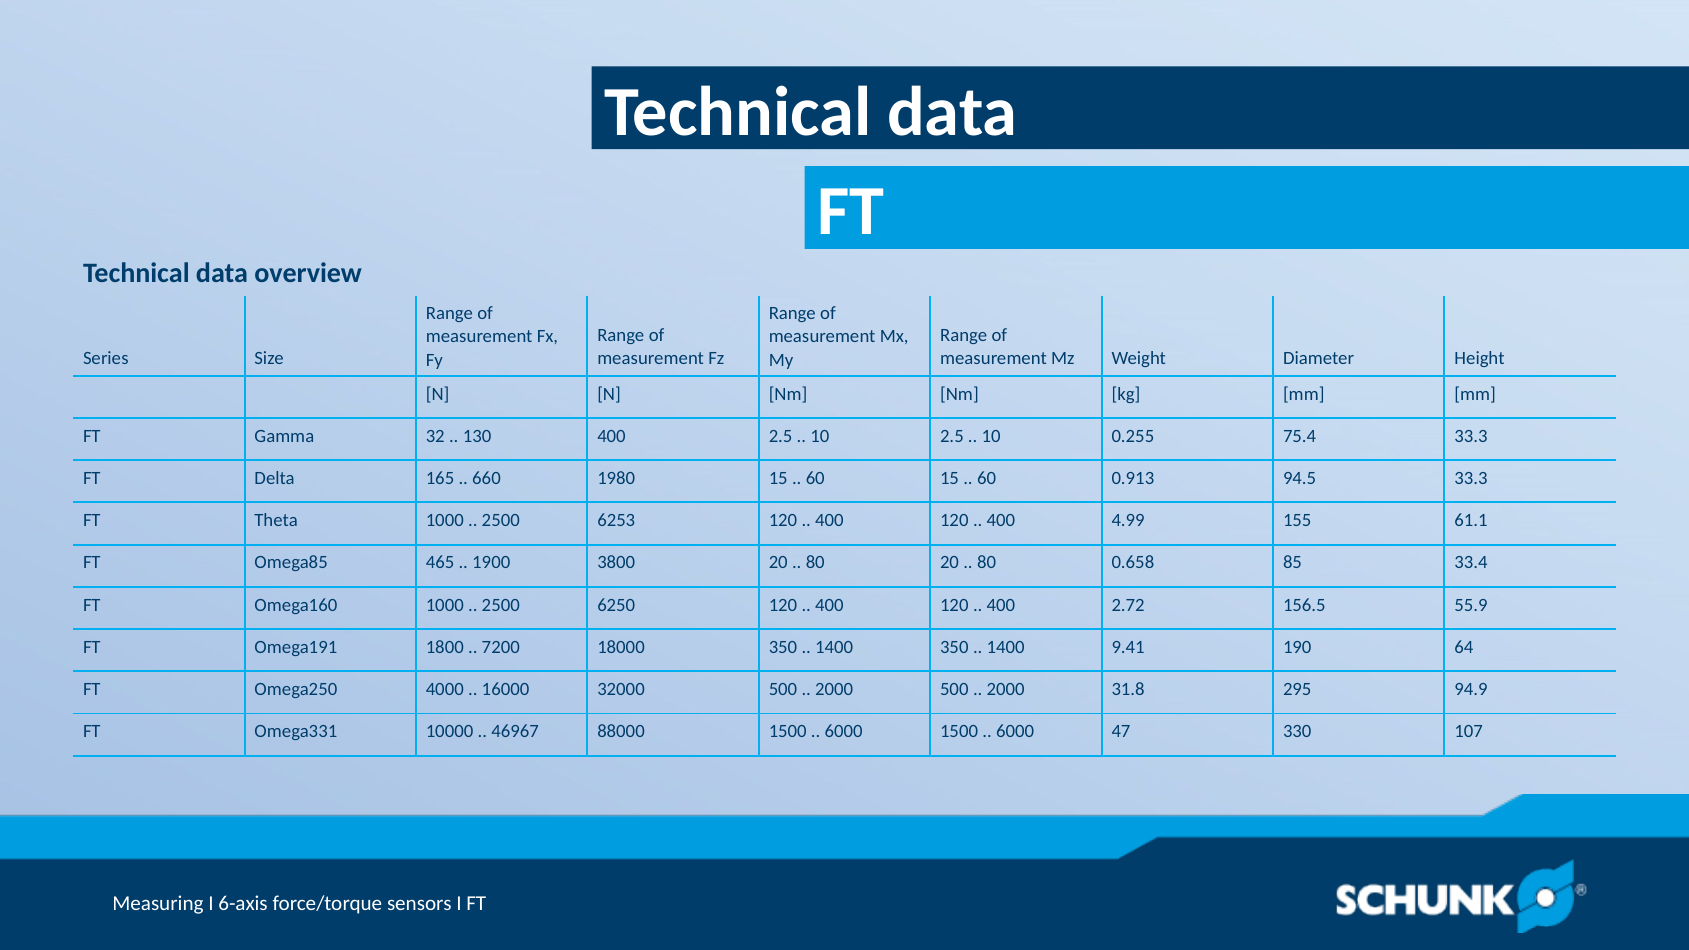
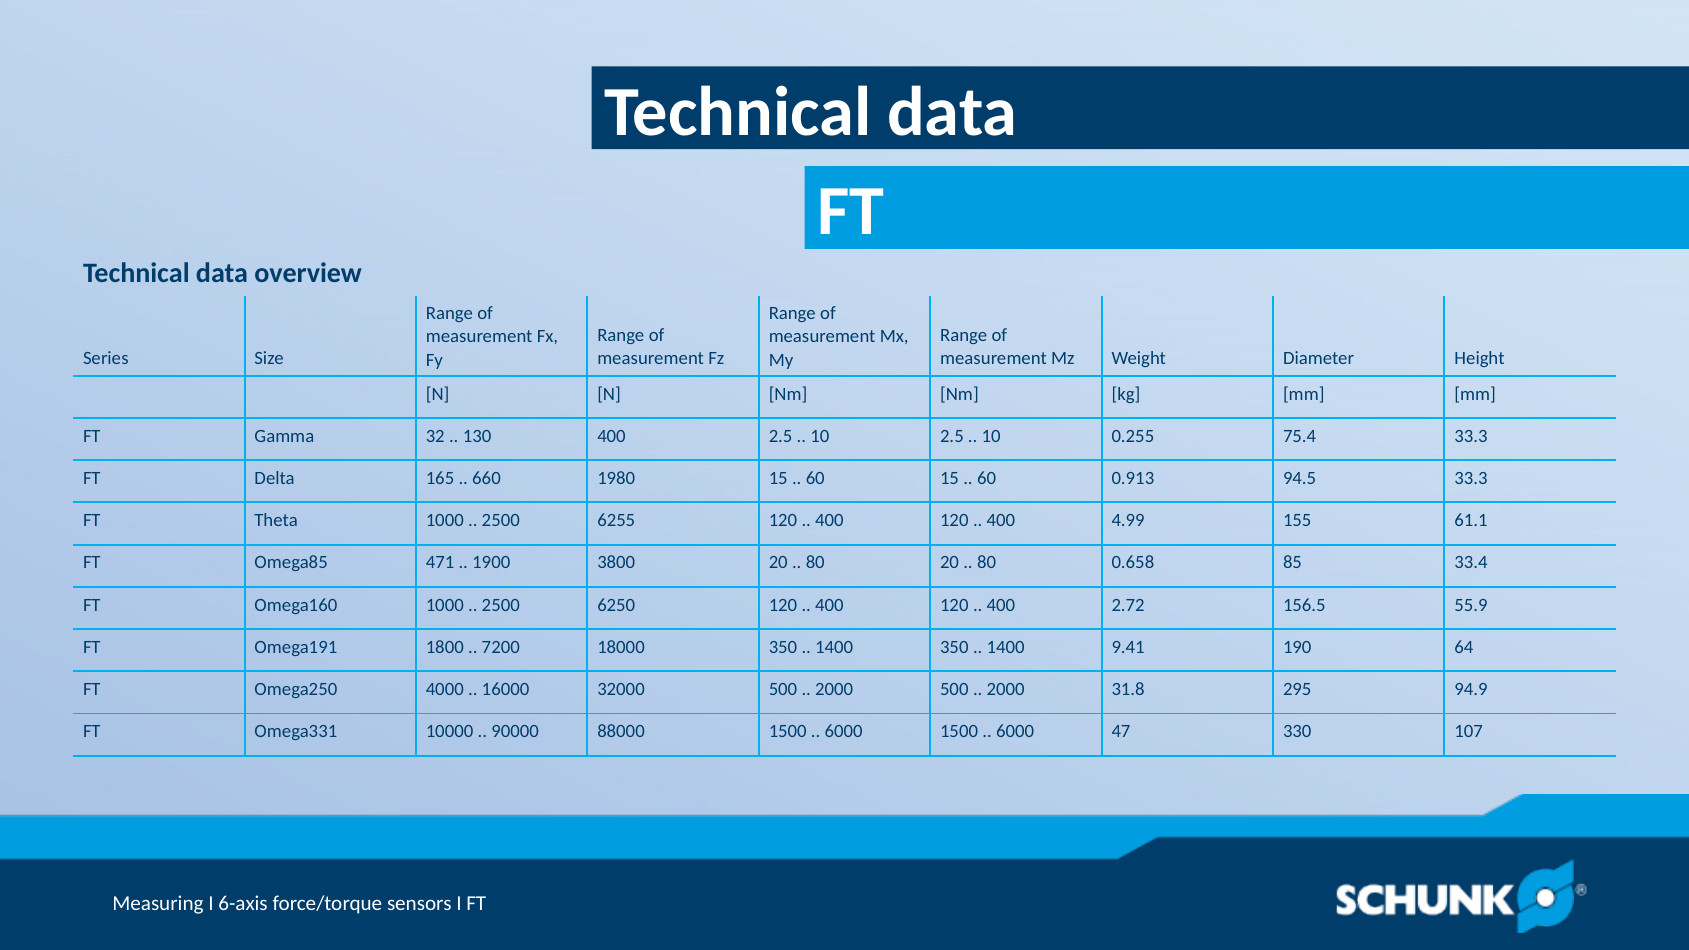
6253: 6253 -> 6255 (616, 521)
465: 465 -> 471 (440, 563)
46967: 46967 -> 90000 (515, 732)
